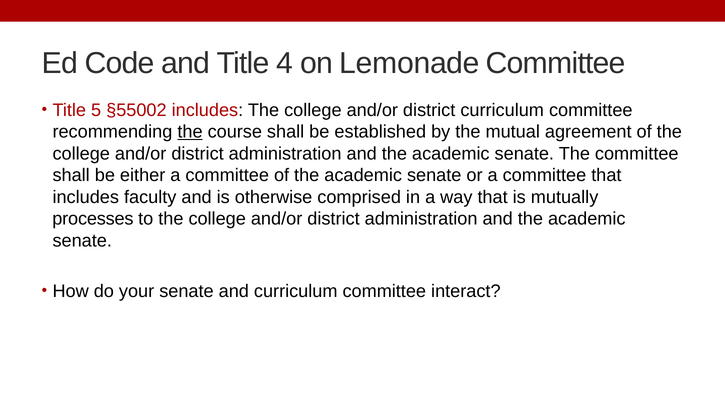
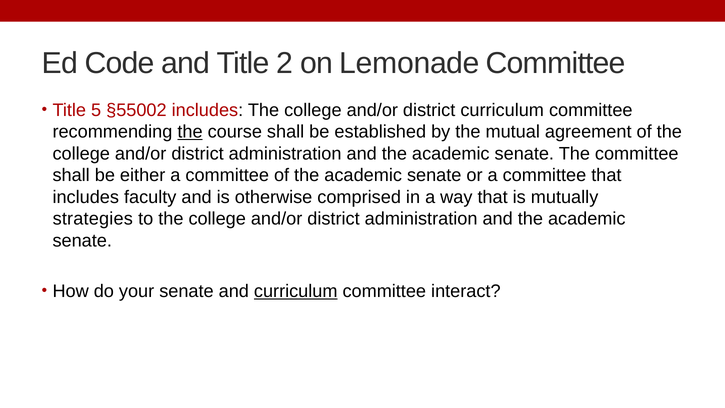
4: 4 -> 2 (285, 63)
processes: processes -> strategies (93, 219)
curriculum underline: none -> present (296, 291)
